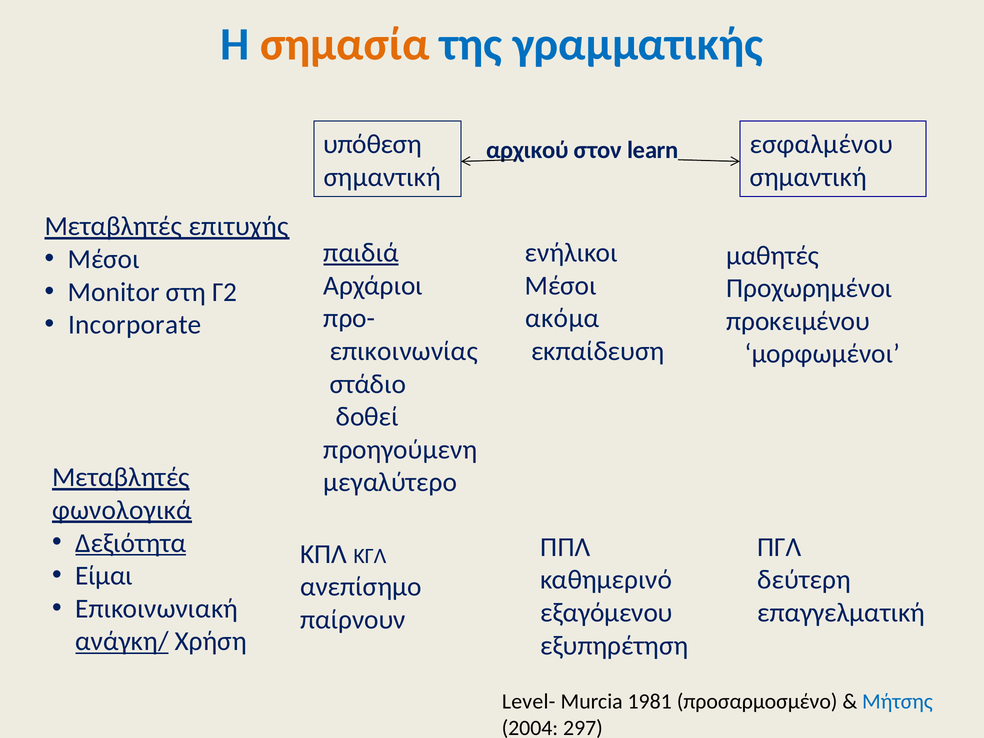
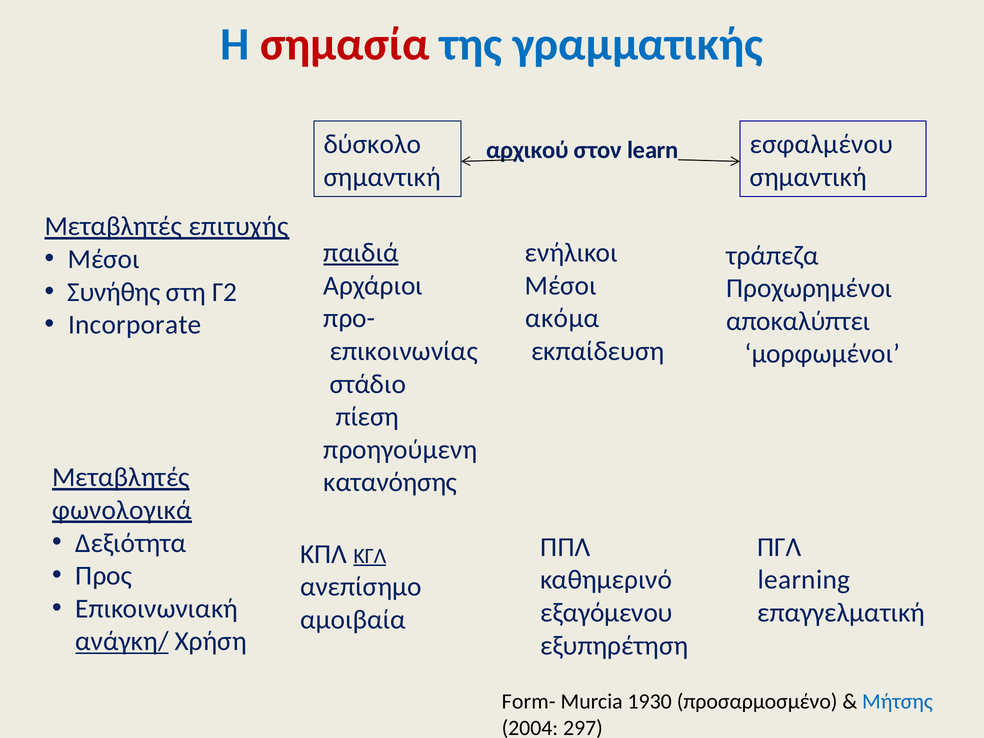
σημασία colour: orange -> red (345, 45)
υπόθεση: υπόθεση -> δύσκολο (372, 144)
μαθητές: μαθητές -> τράπεζα (773, 255)
Monitor: Monitor -> Συνήθης (114, 292)
προκειμένου: προκειμένου -> αποκαλύπτει (798, 321)
δοθεί: δοθεί -> πίεση (367, 417)
μεγαλύτερο: μεγαλύτερο -> κατανόησης (390, 482)
Δεξιότητα underline: present -> none (131, 543)
ΚΓΛ underline: none -> present (370, 556)
Είμαι: Είμαι -> Προς (104, 576)
δεύτερη: δεύτερη -> learning (804, 580)
παίρνουν: παίρνουν -> αμοιβαία (353, 620)
Level-: Level- -> Form- (529, 702)
1981: 1981 -> 1930 (650, 702)
